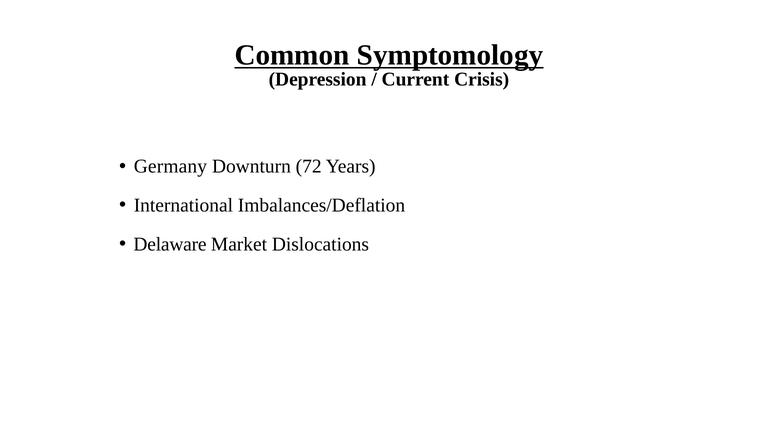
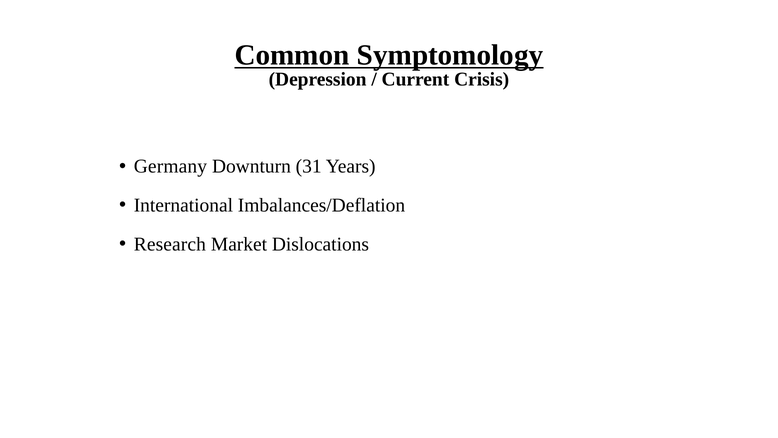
72: 72 -> 31 (309, 166)
Delaware: Delaware -> Research (170, 244)
